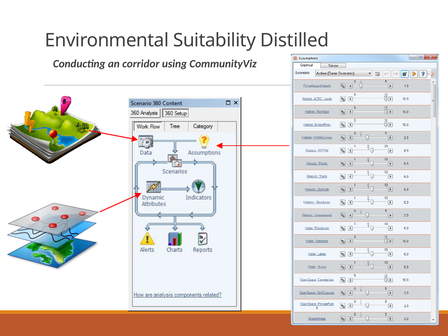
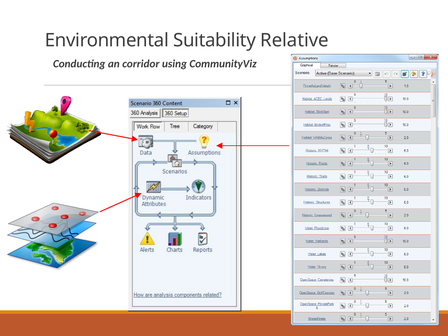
Distilled: Distilled -> Relative (294, 40)
